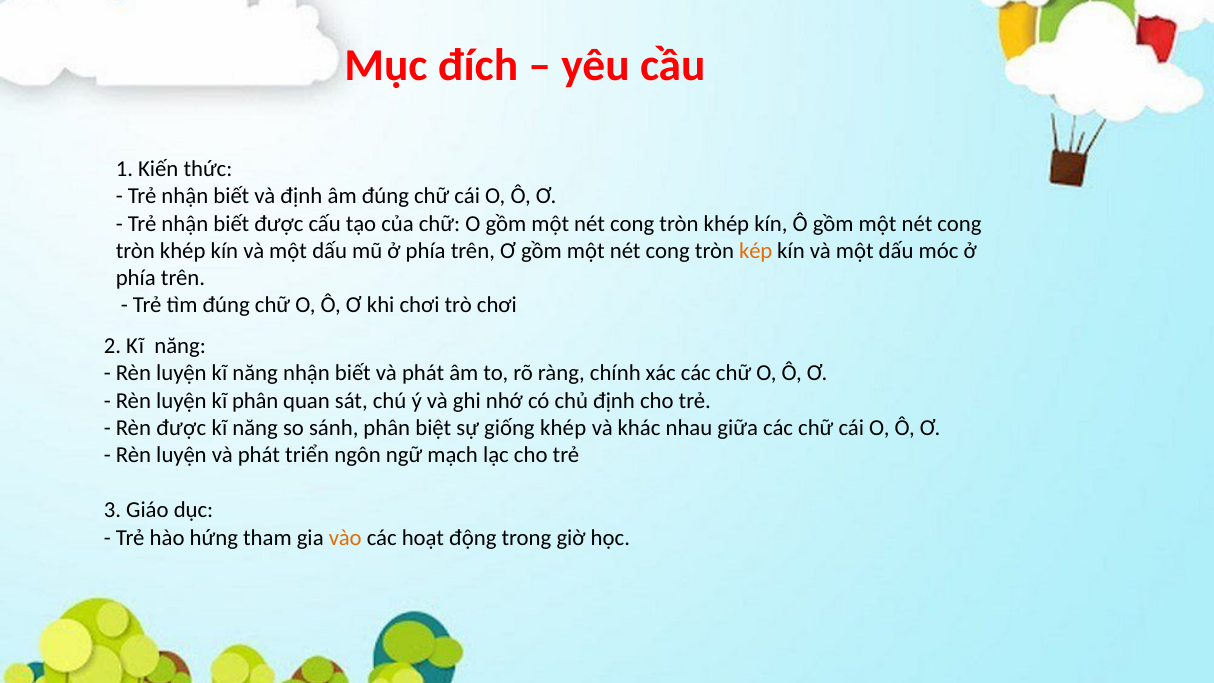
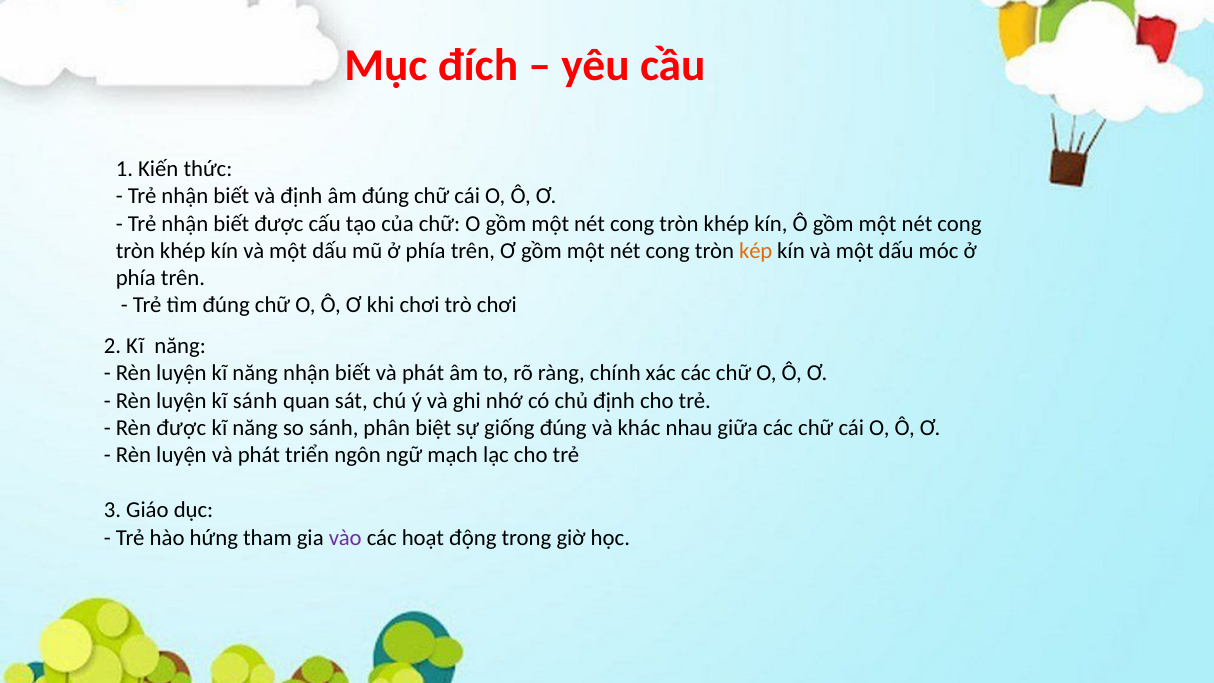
kĩ phân: phân -> sánh (255, 400)
giống khép: khép -> đúng (563, 428)
vào colour: orange -> purple (345, 537)
